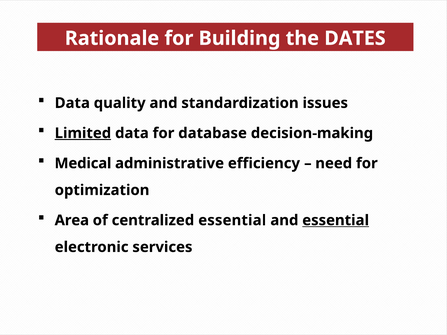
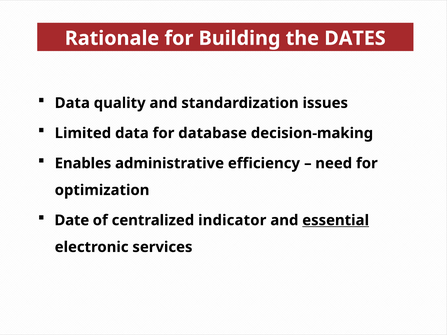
Limited underline: present -> none (83, 133)
Medical: Medical -> Enables (83, 163)
Area: Area -> Date (72, 220)
centralized essential: essential -> indicator (232, 220)
